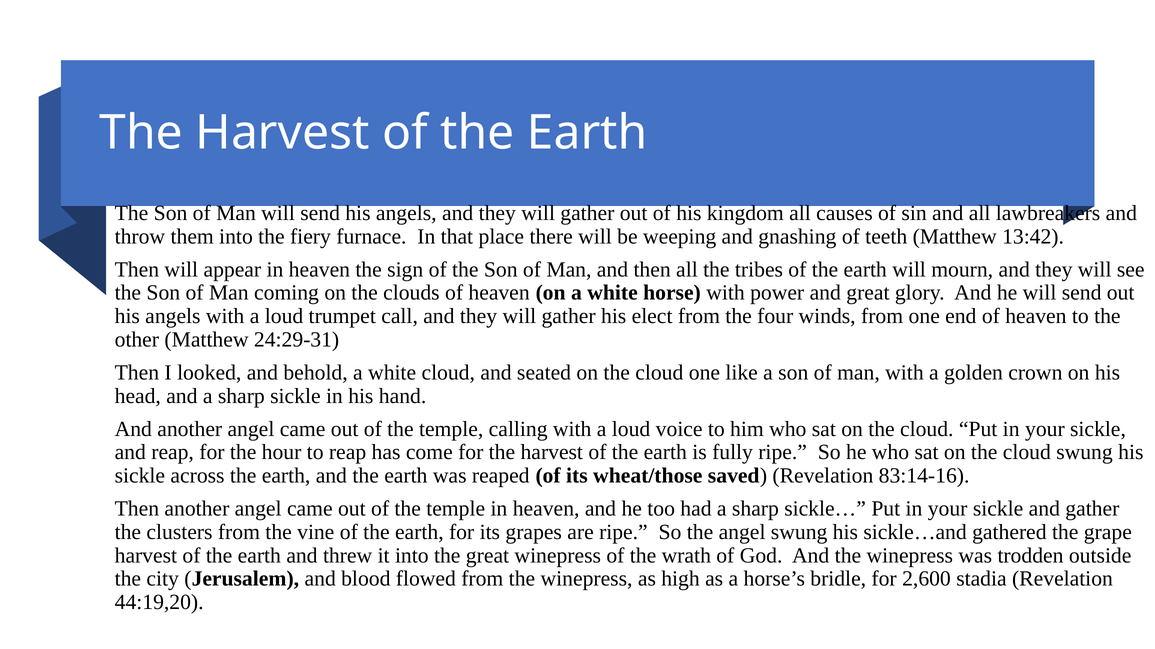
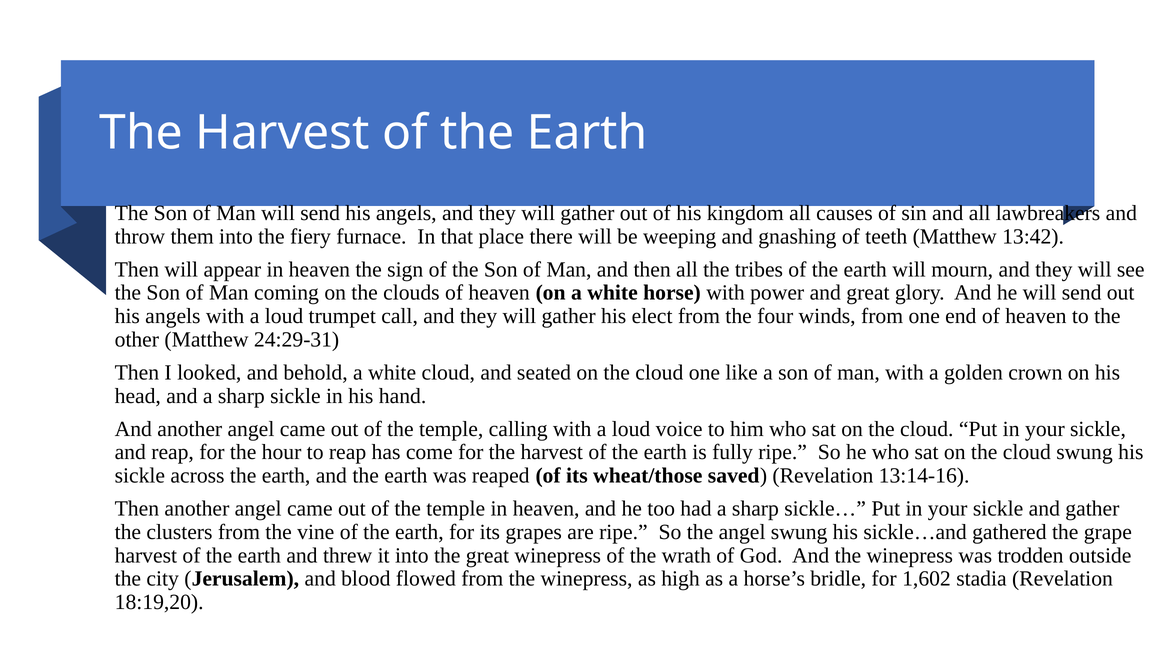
83:14-16: 83:14-16 -> 13:14-16 (924, 476)
2,600: 2,600 -> 1,602 (927, 579)
44:19,20: 44:19,20 -> 18:19,20 (159, 603)
